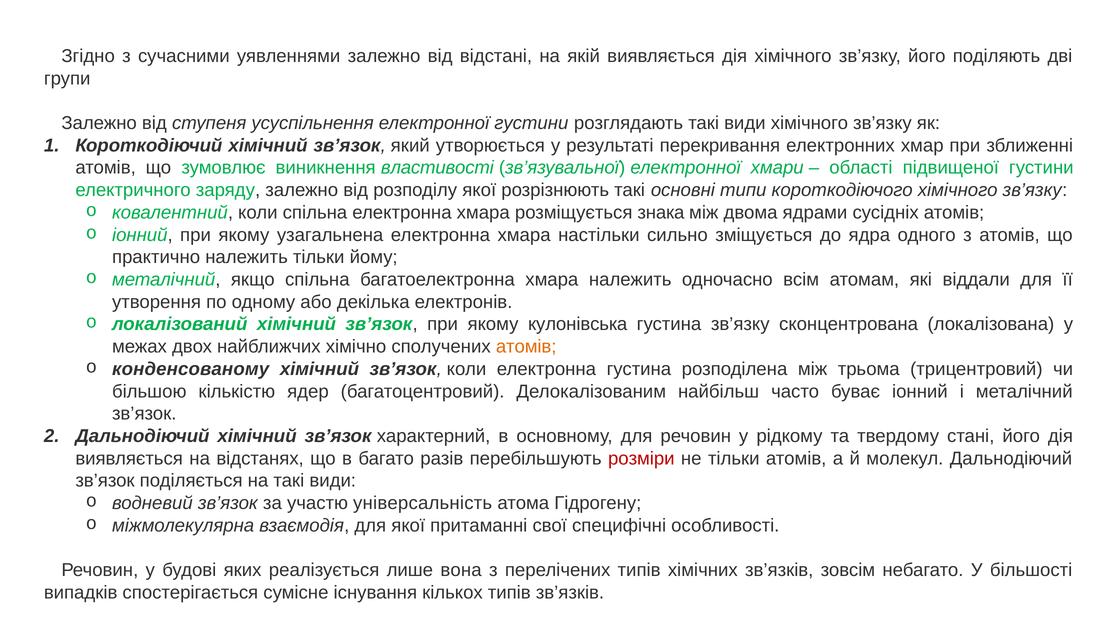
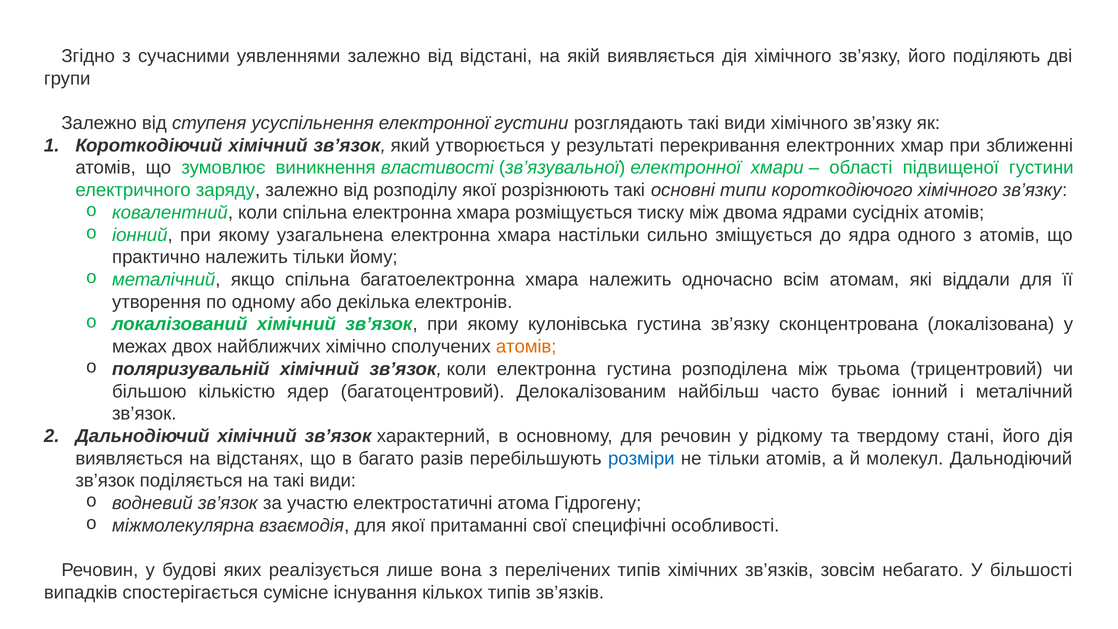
знака: знака -> тиску (661, 212)
конденсованому: конденсованому -> поляризувальній (191, 369)
розміри colour: red -> blue (641, 458)
універсальність: універсальність -> електростатичні (423, 503)
